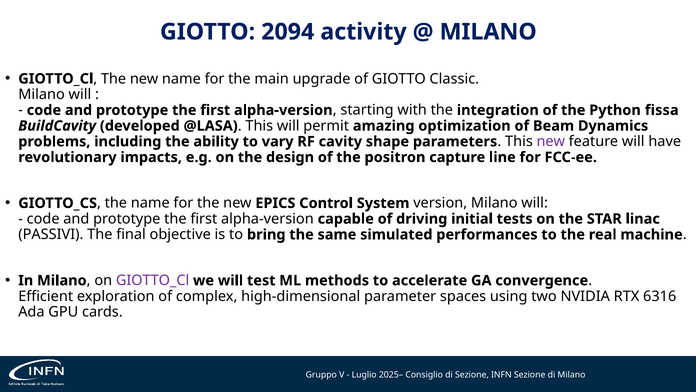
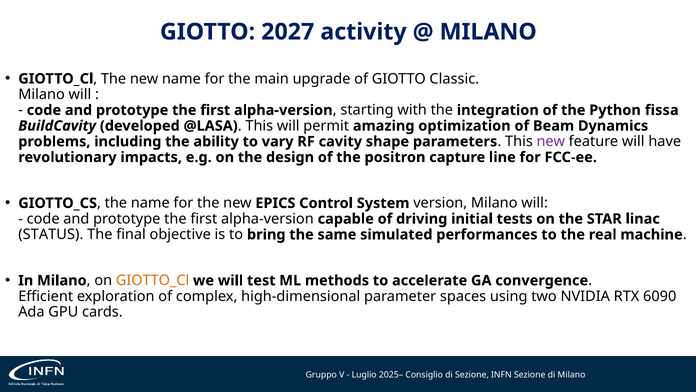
2094: 2094 -> 2027 (288, 32)
PASSIVI: PASSIVI -> STATUS (51, 234)
GIOTTO_Cl colour: purple -> orange (153, 280)
6316: 6316 -> 6090 (660, 296)
